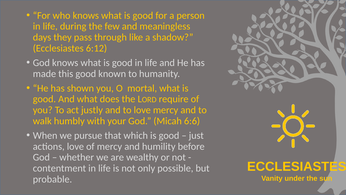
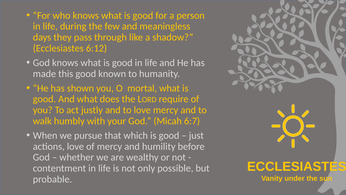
6:6: 6:6 -> 6:7 (192, 121)
